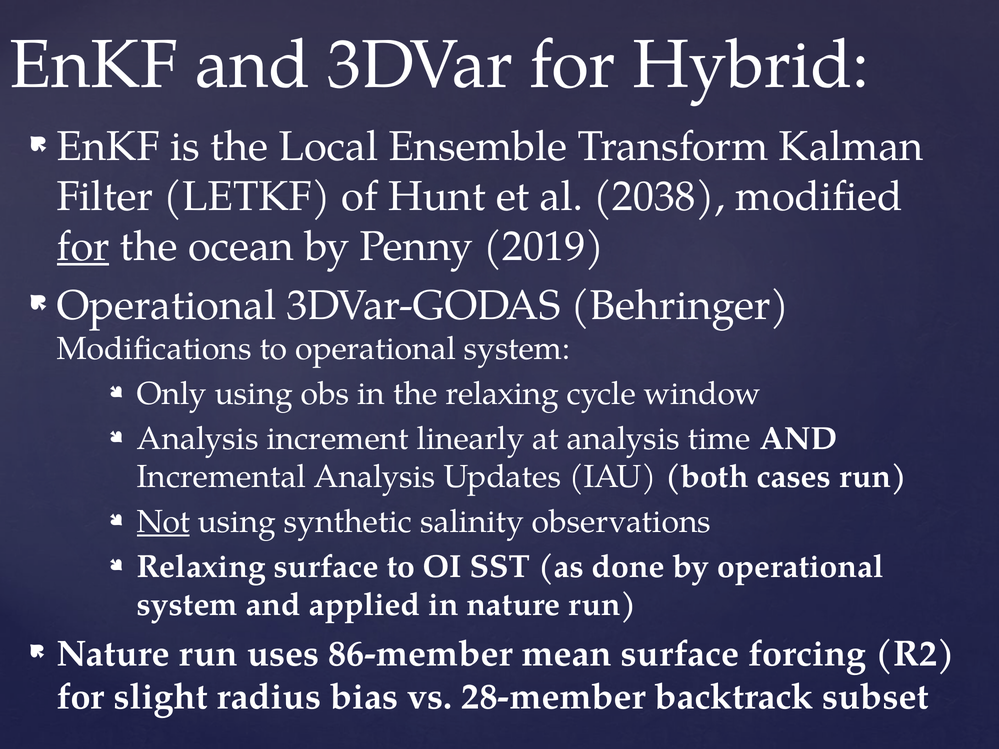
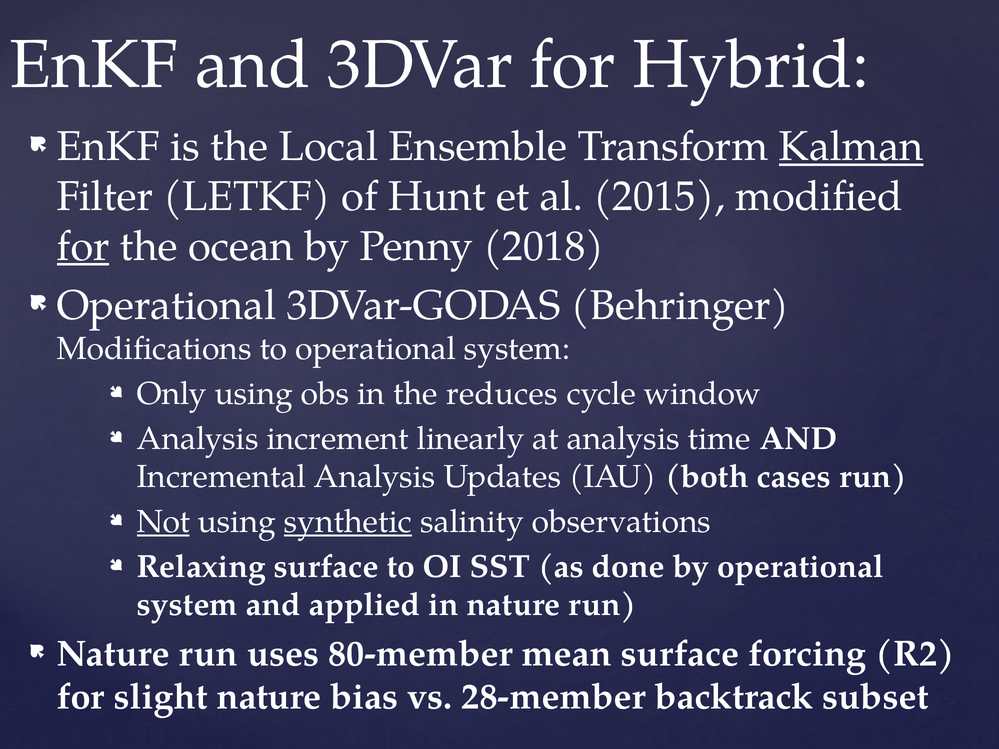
Kalman underline: none -> present (851, 147)
2038: 2038 -> 2015 (659, 197)
2019: 2019 -> 2018 (544, 247)
the relaxing: relaxing -> reduces (502, 394)
synthetic underline: none -> present (348, 522)
86-member: 86-member -> 80-member (420, 654)
slight radius: radius -> nature (269, 697)
